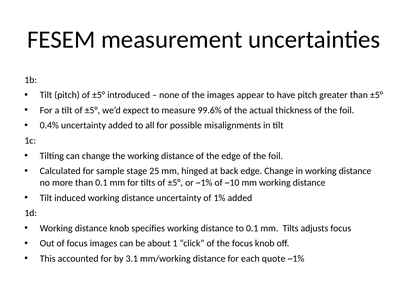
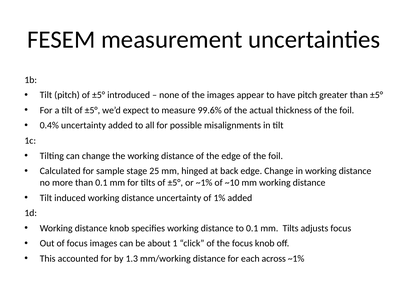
3.1: 3.1 -> 1.3 (132, 259)
quote: quote -> across (274, 259)
